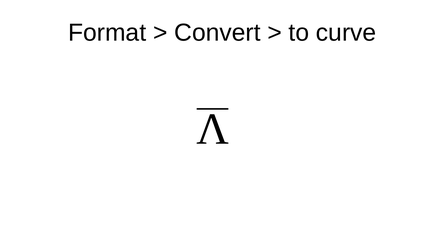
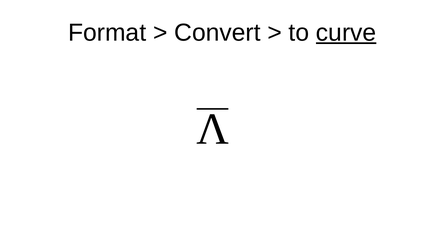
curve underline: none -> present (346, 33)
